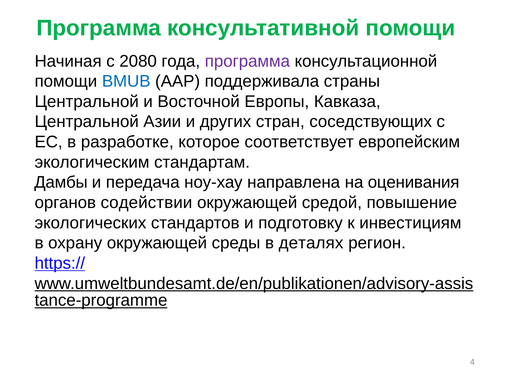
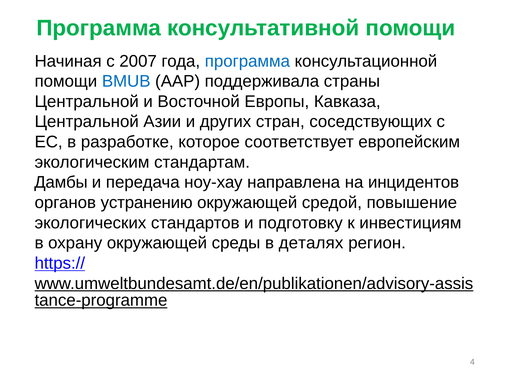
2080: 2080 -> 2007 (138, 61)
программа colour: purple -> blue (247, 61)
оценивания: оценивания -> инцидентов (414, 182)
содействии: содействии -> устранению (147, 202)
